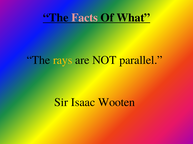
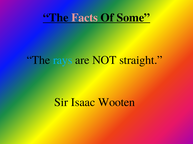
What: What -> Some (133, 18)
rays colour: yellow -> light blue (63, 60)
parallel: parallel -> straight (141, 60)
